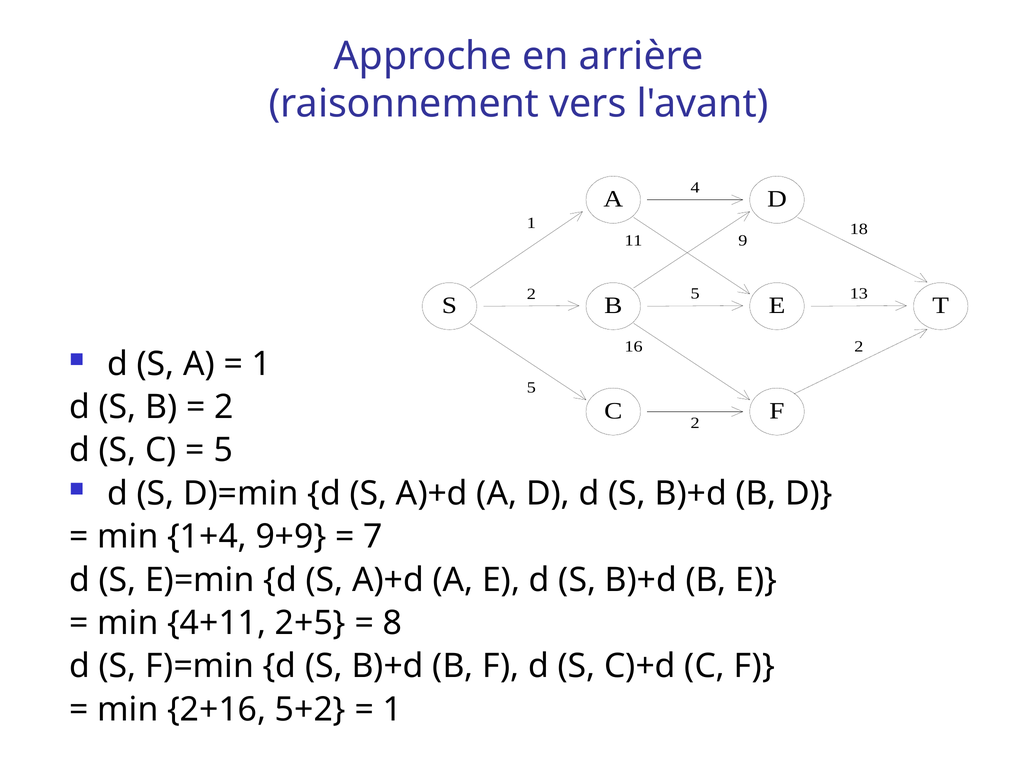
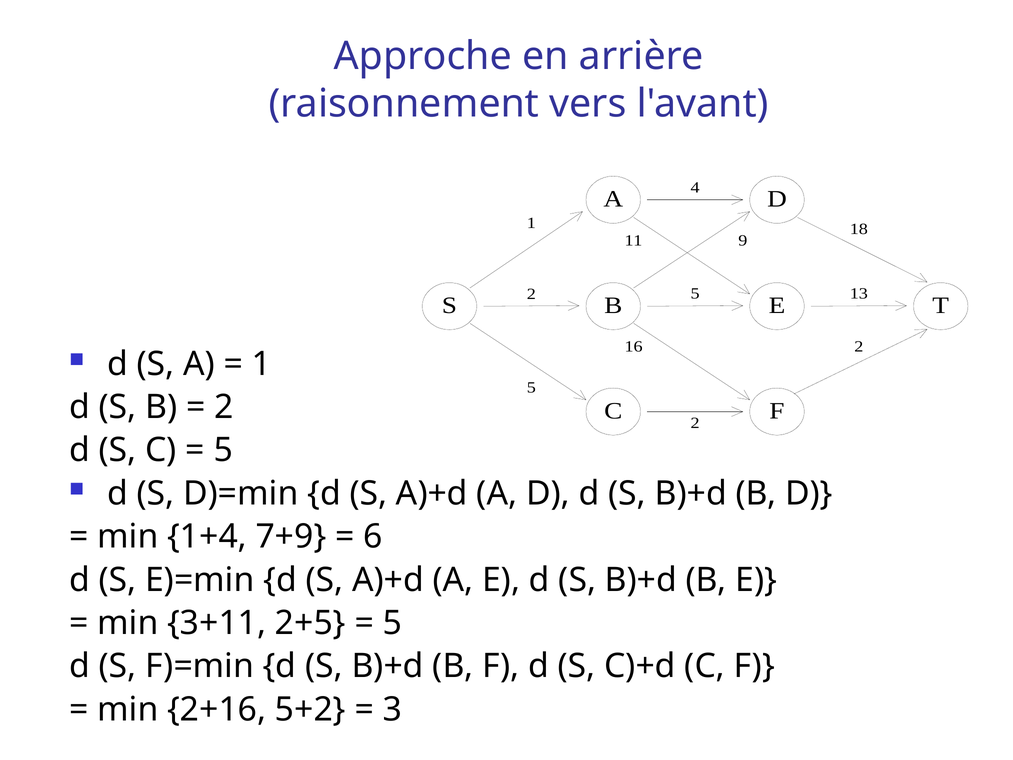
9+9: 9+9 -> 7+9 (291, 537)
7: 7 -> 6 (373, 537)
4+11: 4+11 -> 3+11 (217, 623)
8: 8 -> 5 (392, 623)
1: 1 -> 3 (392, 709)
